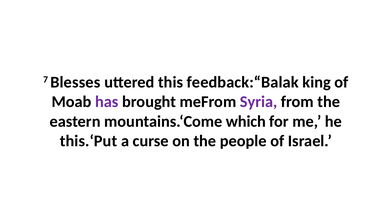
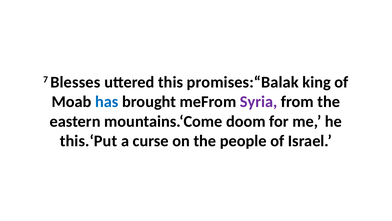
feedback:“Balak: feedback:“Balak -> promises:“Balak (243, 82)
has colour: purple -> blue (107, 102)
which: which -> doom (246, 121)
